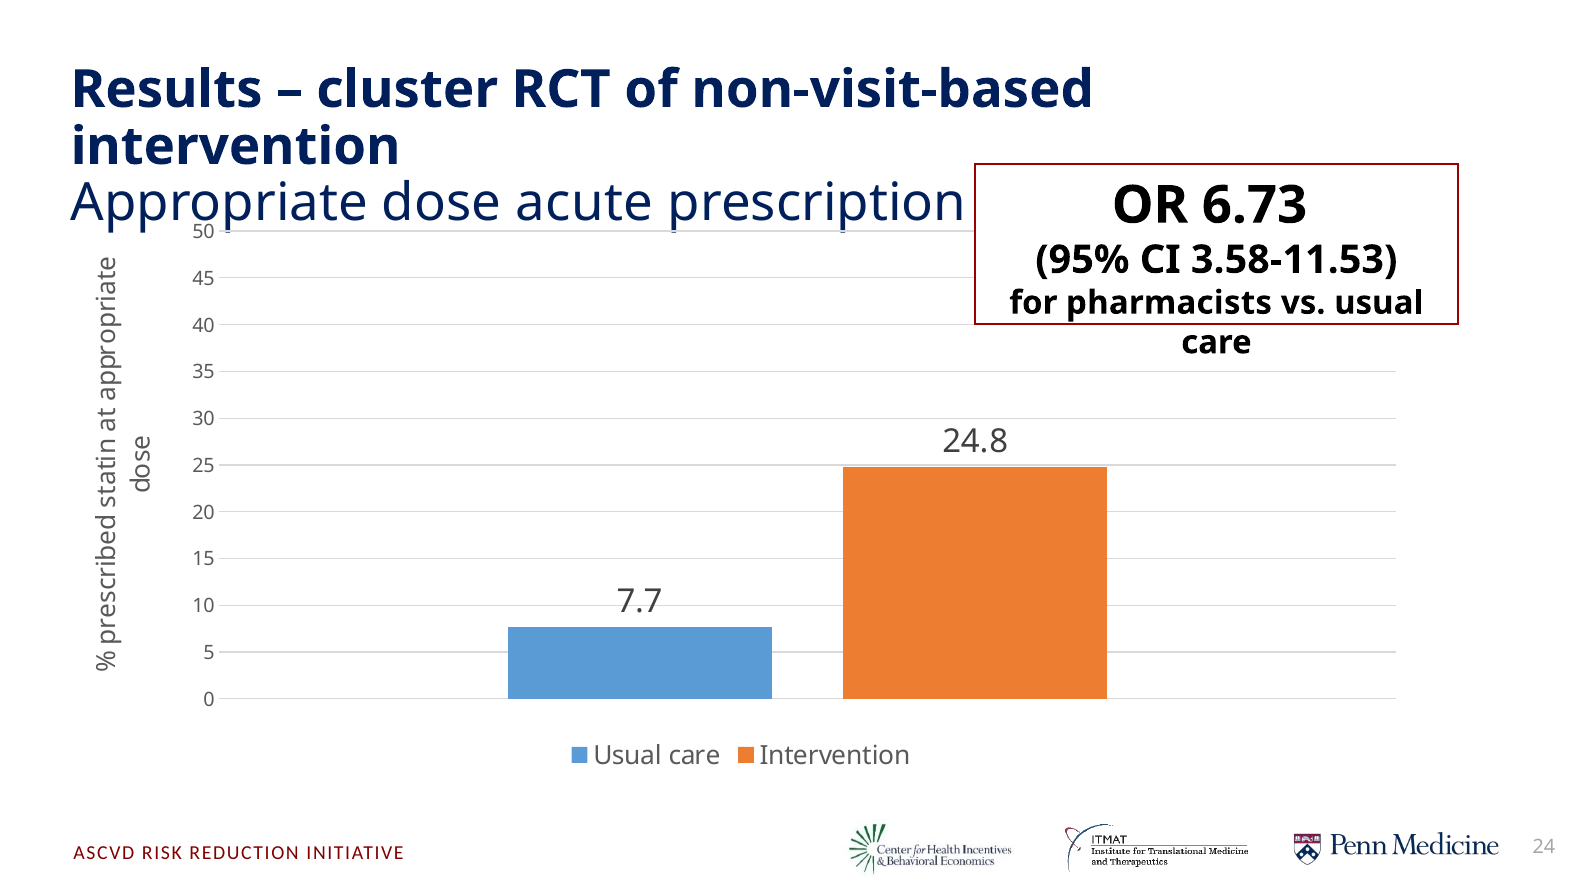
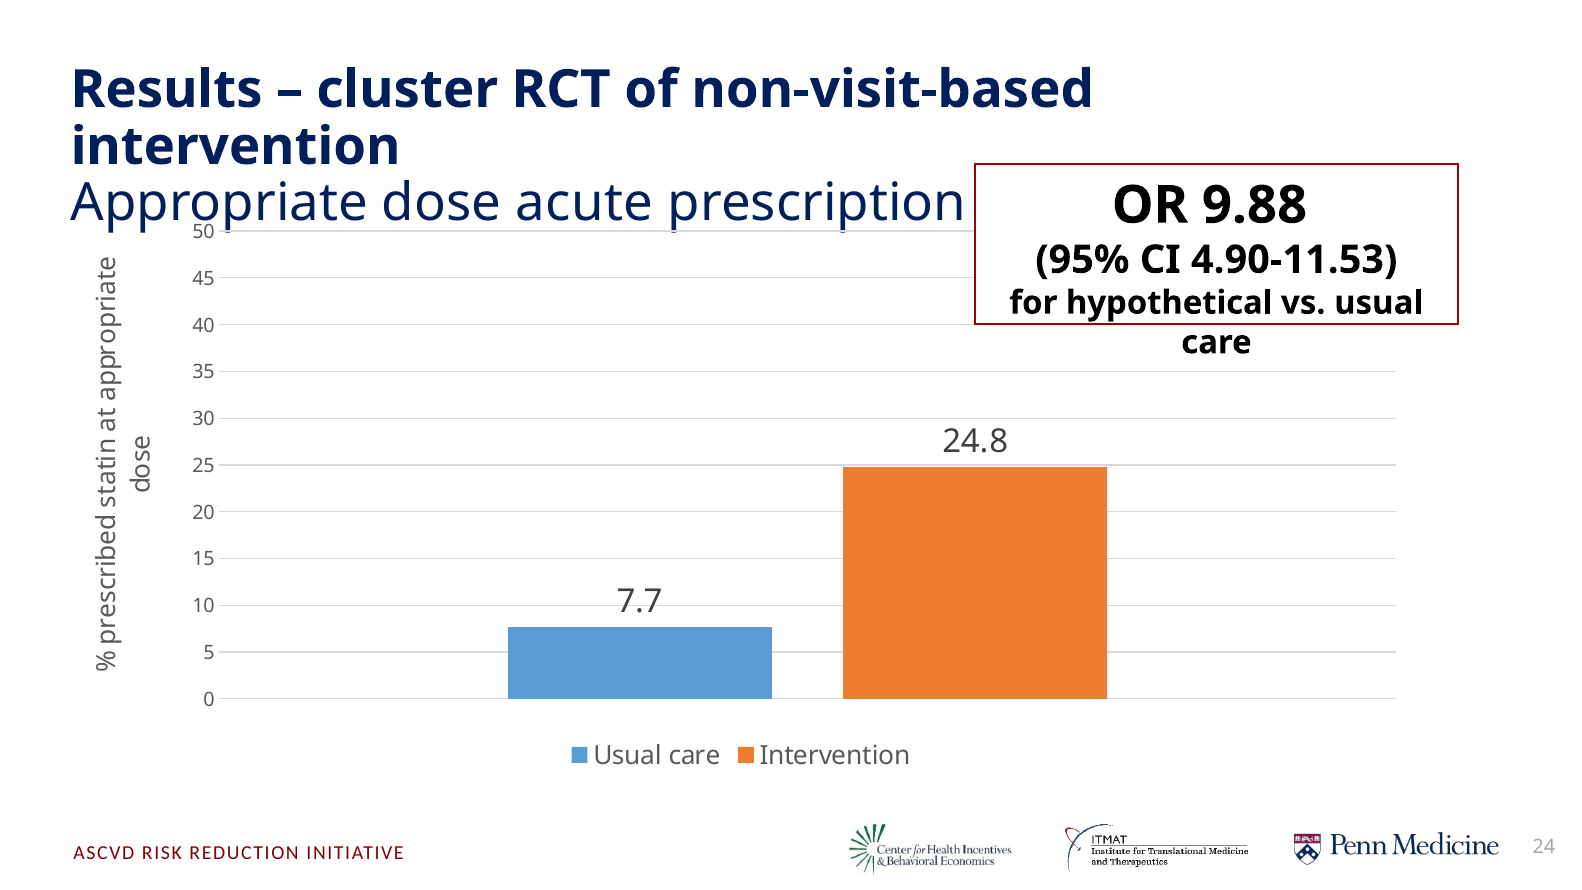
6.73: 6.73 -> 9.88 (1255, 205)
3.58-11.53: 3.58-11.53 -> 4.90-11.53 (1294, 260)
pharmacists: pharmacists -> hypothetical (1169, 303)
